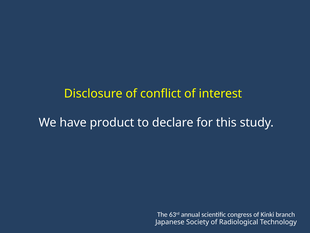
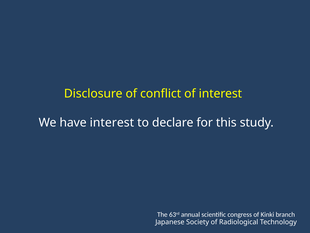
have product: product -> interest (112, 122)
